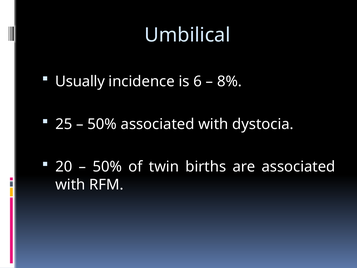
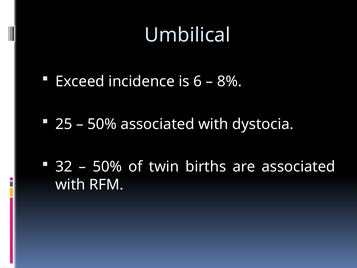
Usually: Usually -> Exceed (80, 81)
20: 20 -> 32 (64, 167)
